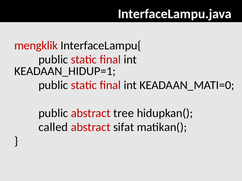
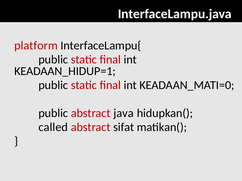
mengklik: mengklik -> platform (36, 46)
tree: tree -> java (124, 113)
